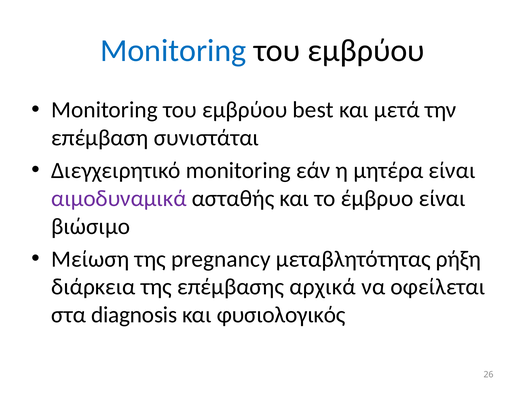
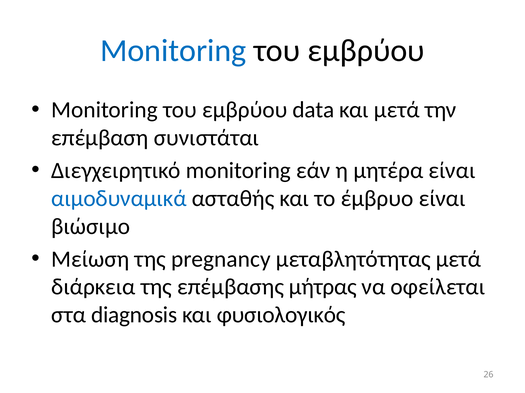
best: best -> data (313, 110)
αιμοδυναμικά colour: purple -> blue (119, 199)
μεταβλητότητας ρήξη: ρήξη -> μετά (458, 260)
αρχικά: αρχικά -> μήτρας (323, 288)
